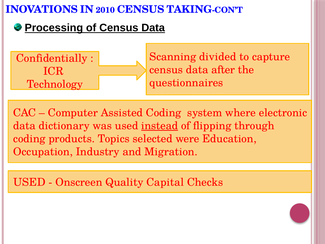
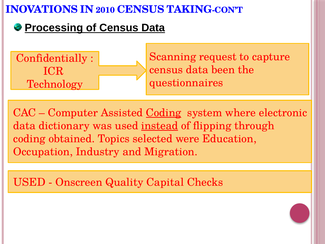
divided: divided -> request (218, 57)
after: after -> been (223, 70)
Coding underline: none -> present (164, 113)
products: products -> obtained (72, 139)
